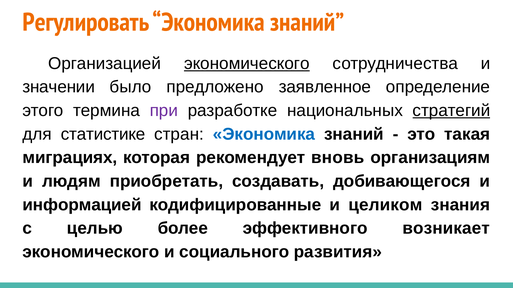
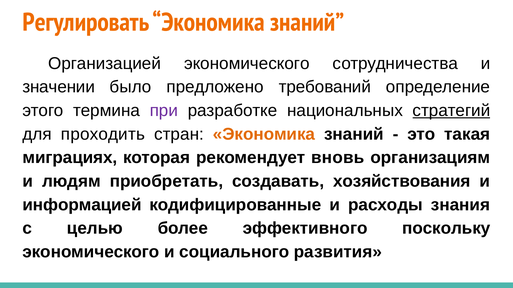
экономического underline: present -> none (247, 64)
заявленное: заявленное -> требований (325, 87)
статистике: статистике -> проходить (103, 134)
Экономика colour: blue -> orange (264, 134)
добивающегося: добивающегося -> хозяйствования (402, 182)
целиком: целиком -> расходы (385, 205)
возникает: возникает -> поскольку (446, 229)
